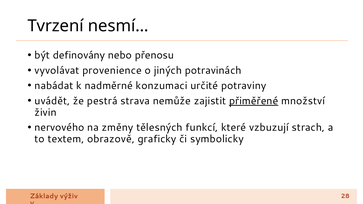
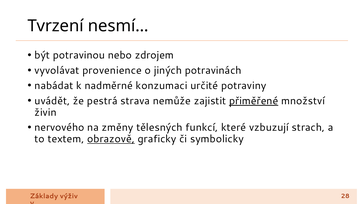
definovány: definovány -> potravinou (79, 55)
přenosu: přenosu -> zdrojem (154, 55)
obrazově underline: none -> present (111, 139)
